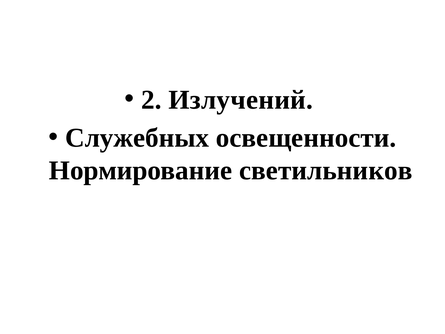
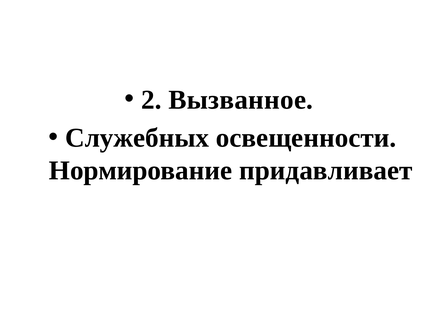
Излучений: Излучений -> Вызванное (241, 100)
светильников: светильников -> придавливает (326, 170)
